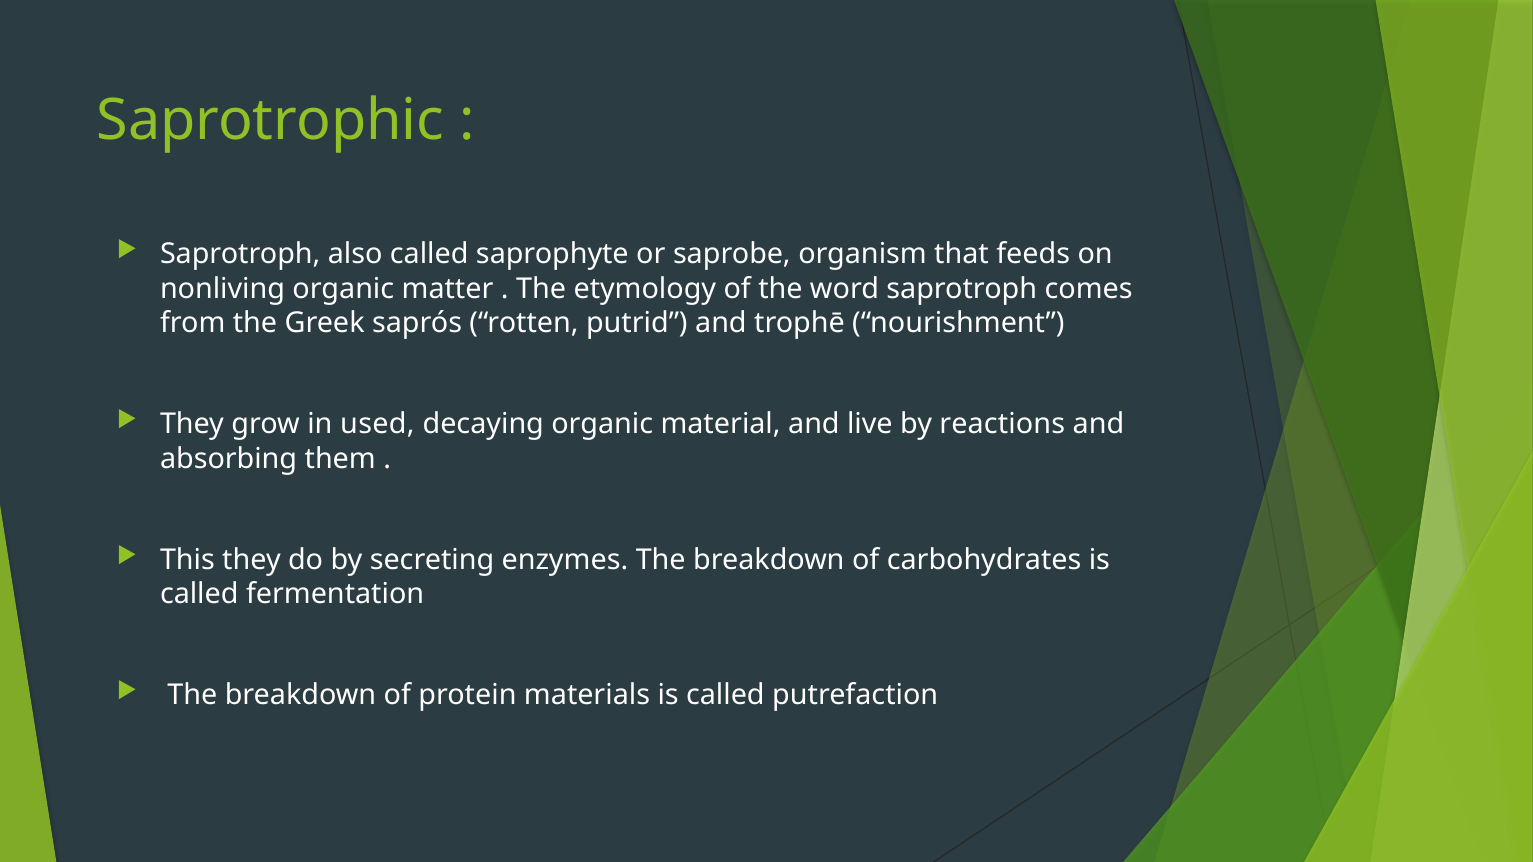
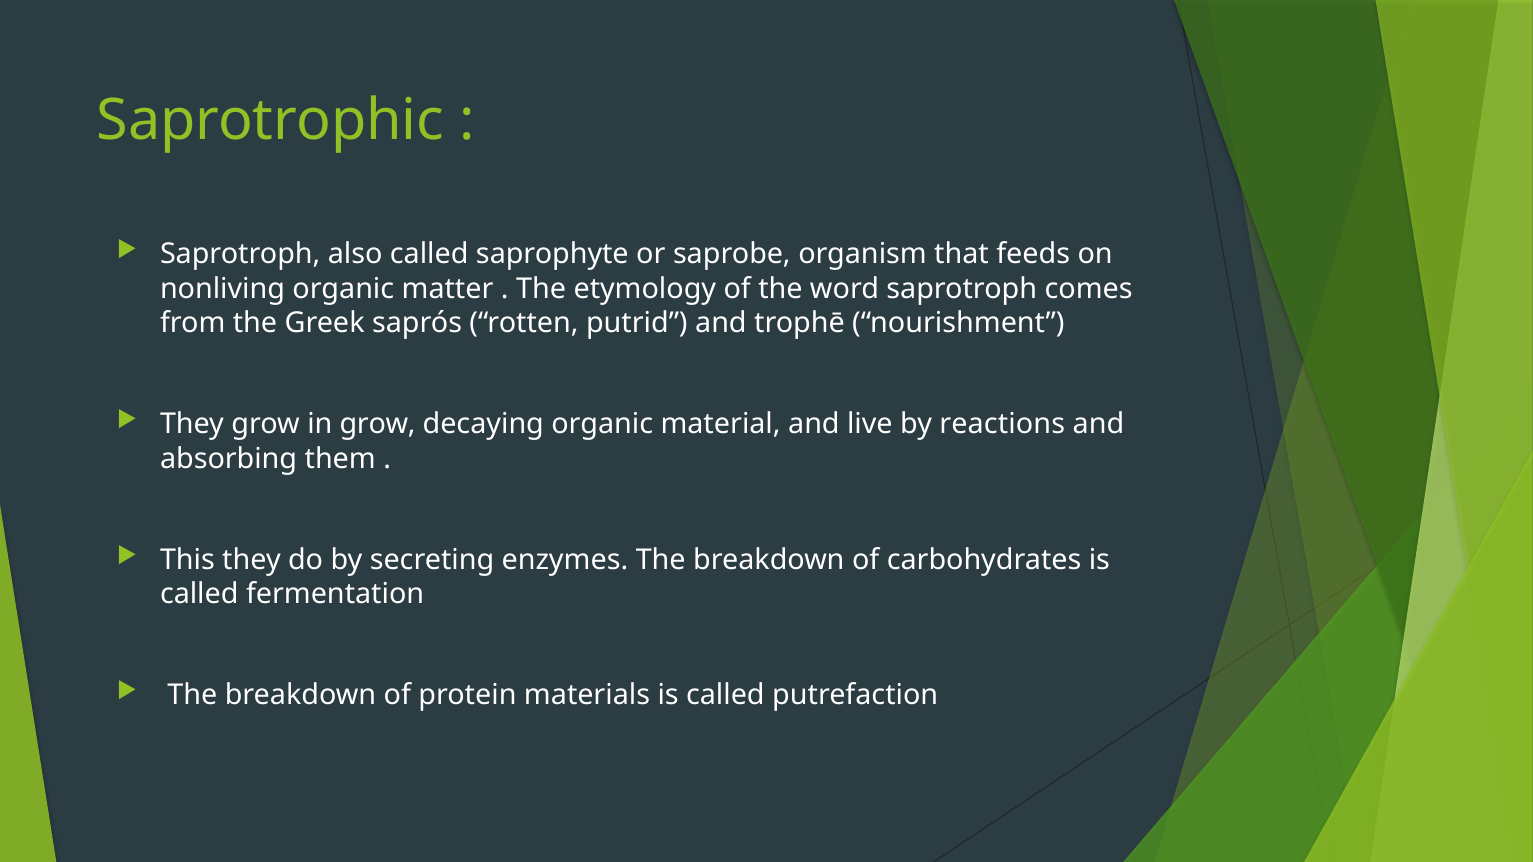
in used: used -> grow (378, 424)
